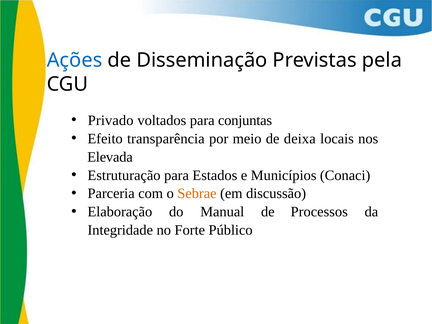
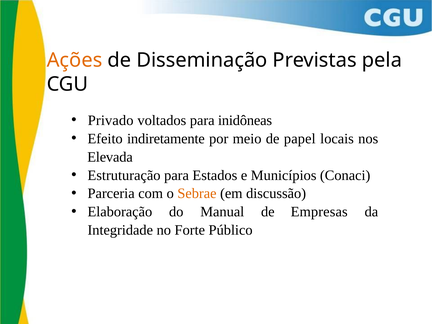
Ações colour: blue -> orange (75, 60)
conjuntas: conjuntas -> inidôneas (245, 120)
transparência: transparência -> indiretamente (166, 139)
deixa: deixa -> papel (300, 139)
Processos: Processos -> Empresas (319, 212)
